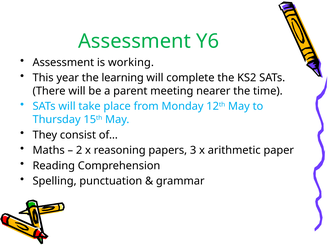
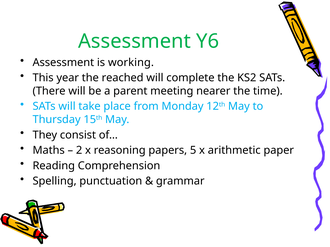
learning: learning -> reached (123, 78)
3: 3 -> 5 (193, 151)
